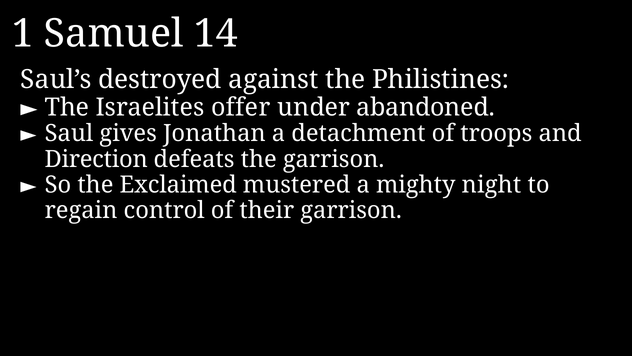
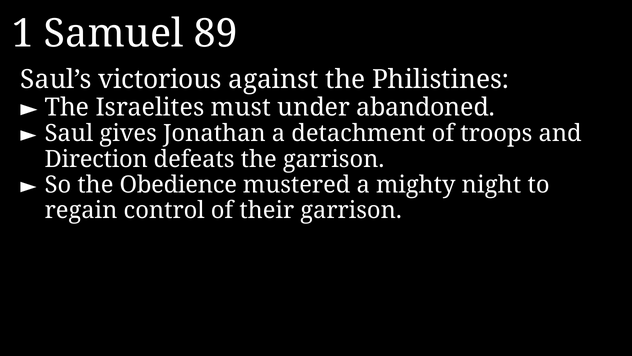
14: 14 -> 89 (216, 34)
destroyed: destroyed -> victorious (160, 79)
offer: offer -> must (241, 107)
Exclaimed: Exclaimed -> Obedience (178, 185)
